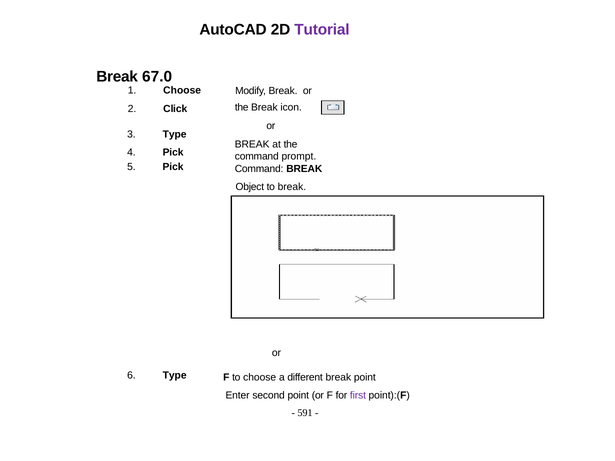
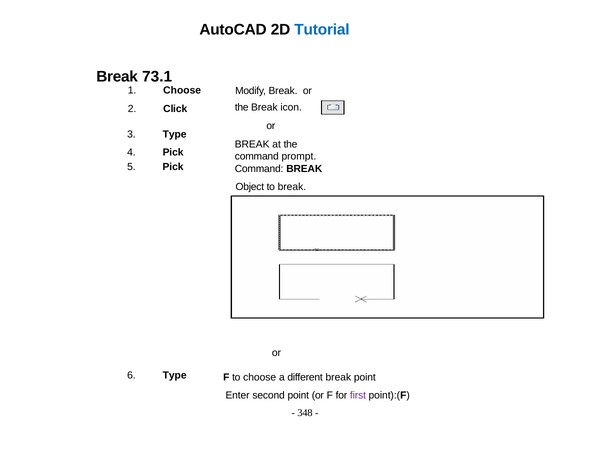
Tutorial colour: purple -> blue (322, 30)
67.0: 67.0 -> 73.1 (157, 77)
591: 591 -> 348 (305, 413)
